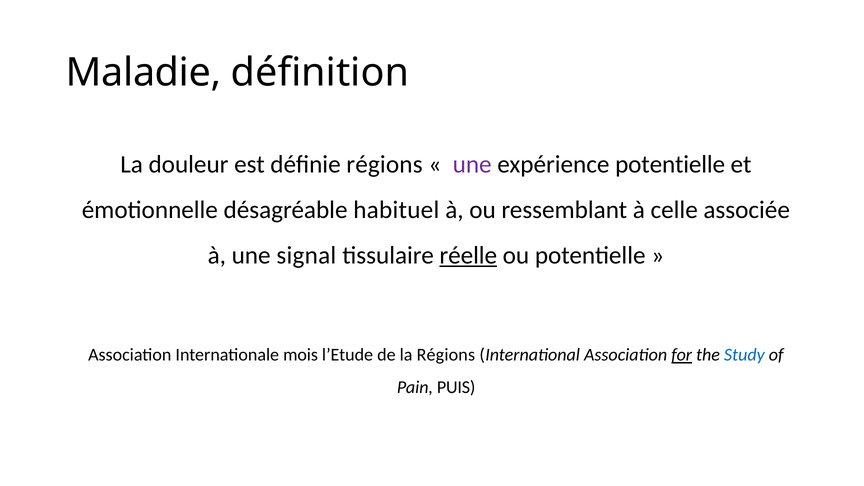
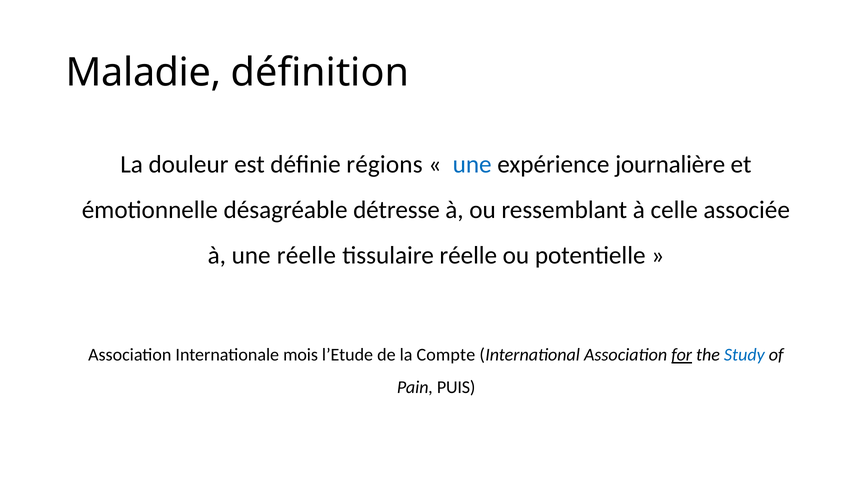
une colour: purple -> blue (472, 165)
expérience potentielle: potentielle -> journalière (670, 165)
habituel: habituel -> détresse (396, 210)
une signal: signal -> réelle (306, 255)
réelle underline: present -> none (468, 255)
la Régions: Régions -> Compte (446, 355)
